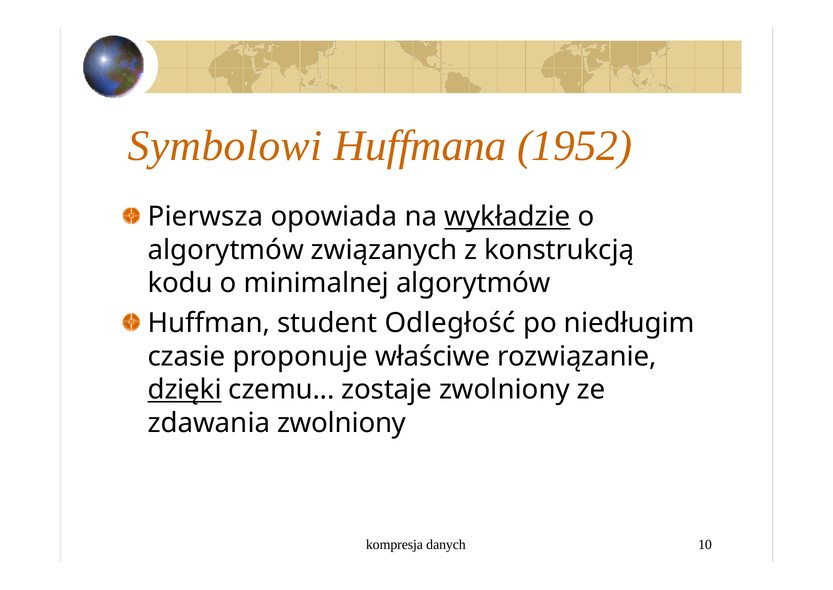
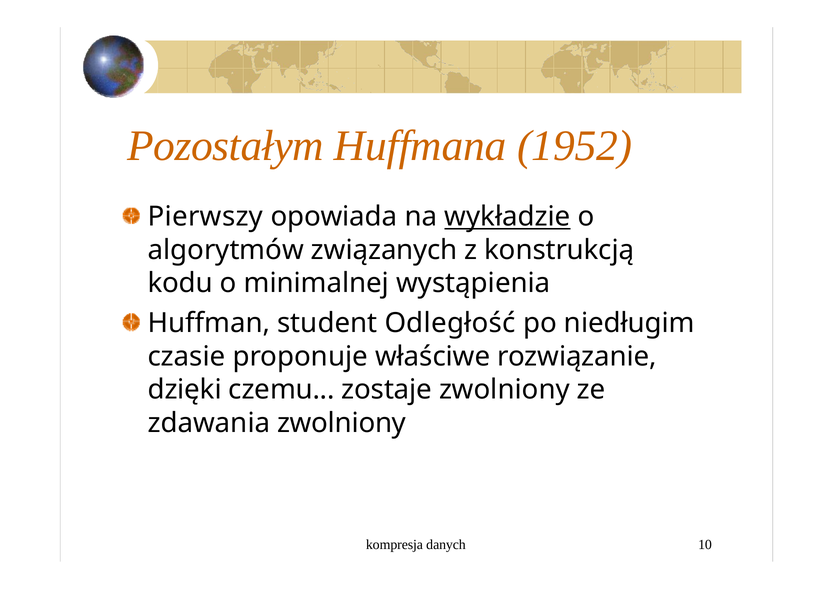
Symbolowi: Symbolowi -> Pozostałym (226, 146)
Pierwsza: Pierwsza -> Pierwszy (205, 217)
minimalnej algorytmów: algorytmów -> wystąpienia (473, 283)
dzięki underline: present -> none (185, 389)
